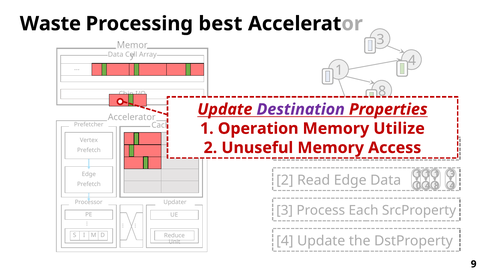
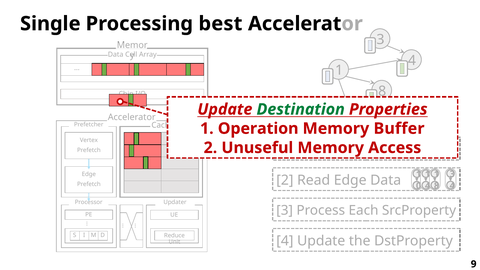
Waste: Waste -> Single (50, 24)
Destination colour: purple -> green (301, 109)
Utilize: Utilize -> Buffer (399, 129)
